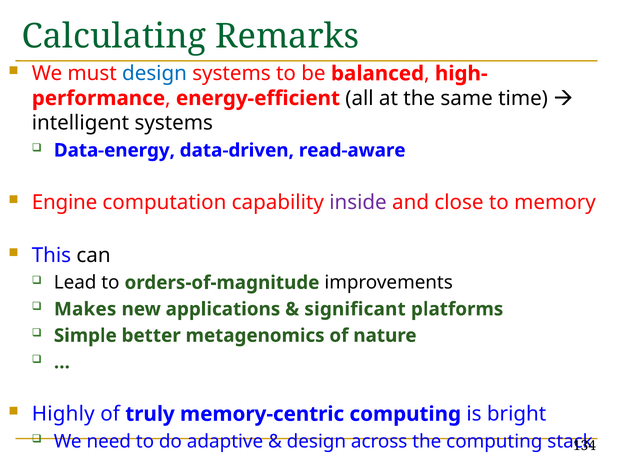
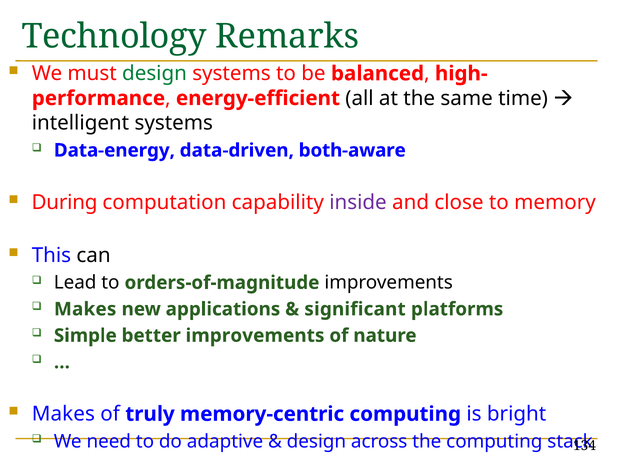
Calculating: Calculating -> Technology (114, 36)
design colour: blue -> green (155, 73)
read-aware: read-aware -> both-aware (352, 150)
Engine: Engine -> During (65, 202)
better metagenomics: metagenomics -> improvements (255, 335)
Highly: Highly -> Makes (63, 414)
